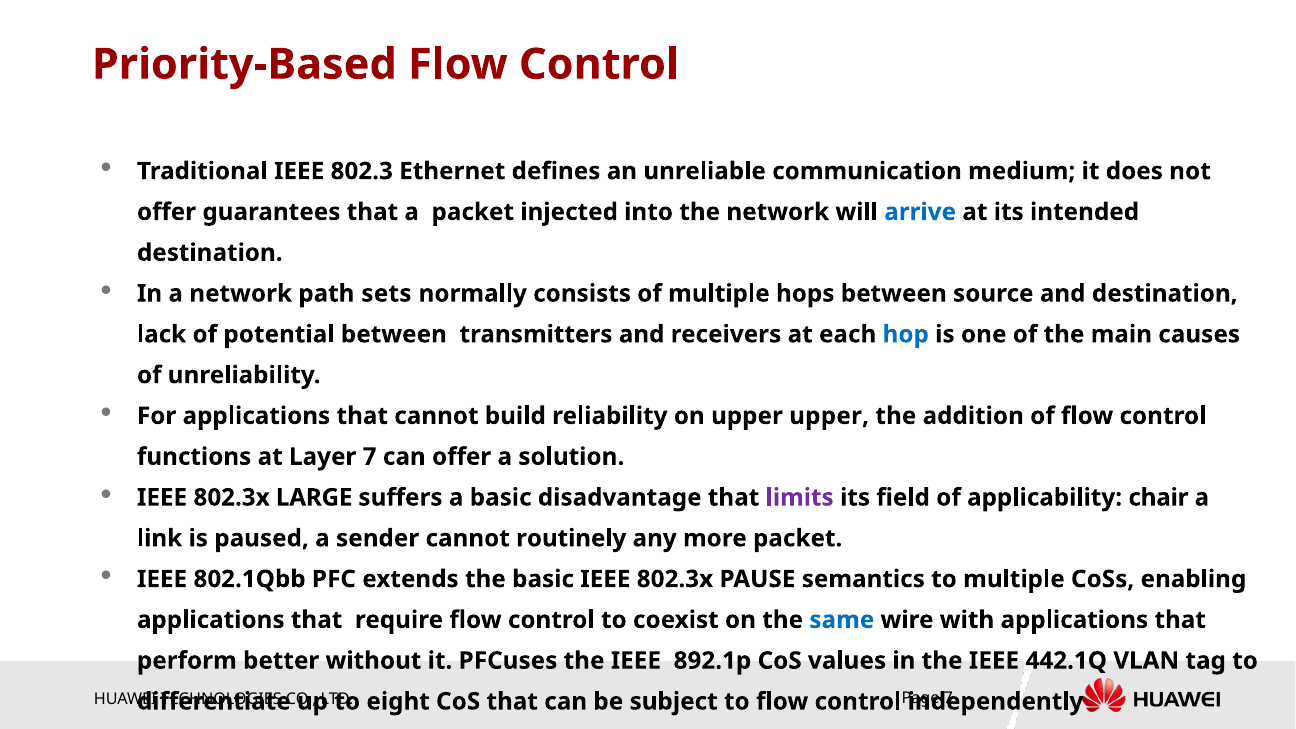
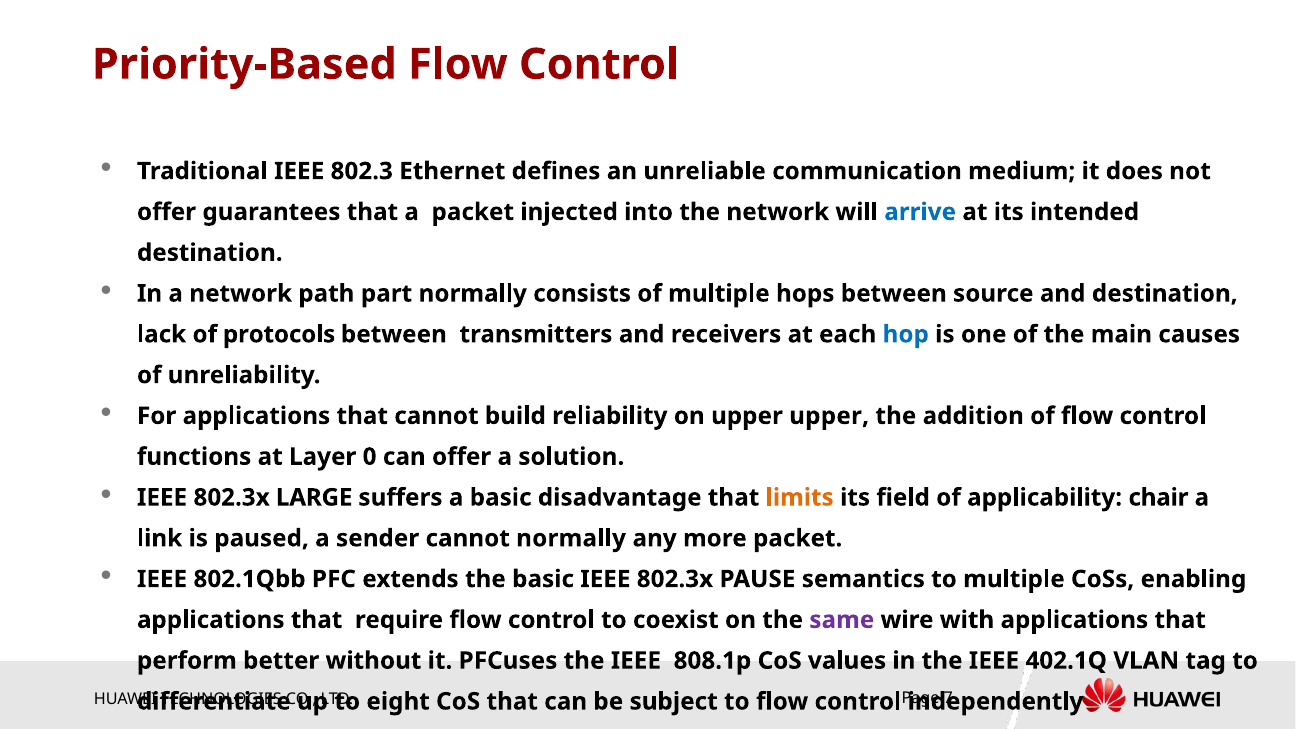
sets: sets -> part (387, 293)
potential: potential -> protocols (279, 334)
Layer 7: 7 -> 0 (370, 457)
limits colour: purple -> orange (800, 497)
cannot routinely: routinely -> normally (571, 538)
same colour: blue -> purple (842, 620)
892.1p: 892.1p -> 808.1p (712, 661)
442.1Q: 442.1Q -> 402.1Q (1066, 661)
